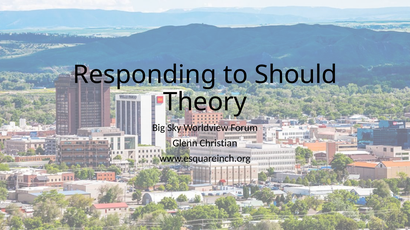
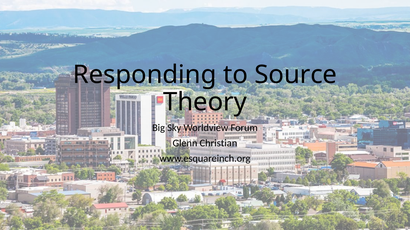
Should: Should -> Source (296, 75)
